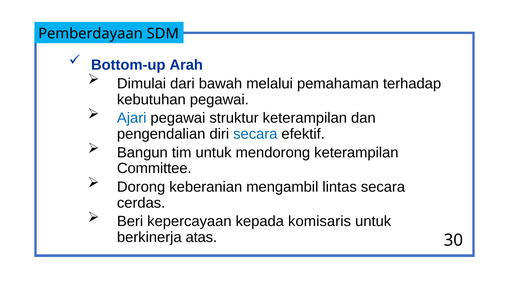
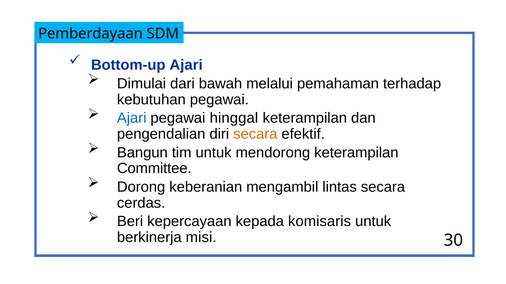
Bottom-up Arah: Arah -> Ajari (186, 65)
struktur: struktur -> hinggal (234, 118)
secara colour: blue -> orange (255, 134)
atas: atas -> misi (201, 238)
